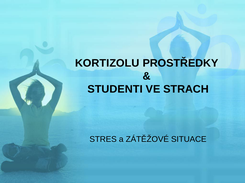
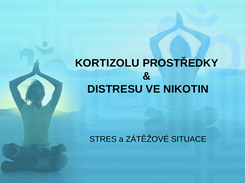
STUDENTI: STUDENTI -> DISTRESU (115, 89)
STRACH: STRACH -> NIKOTIN (186, 89)
